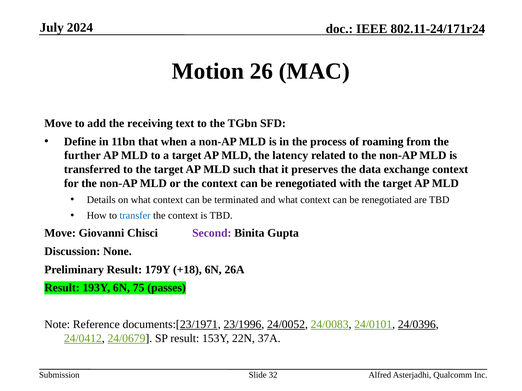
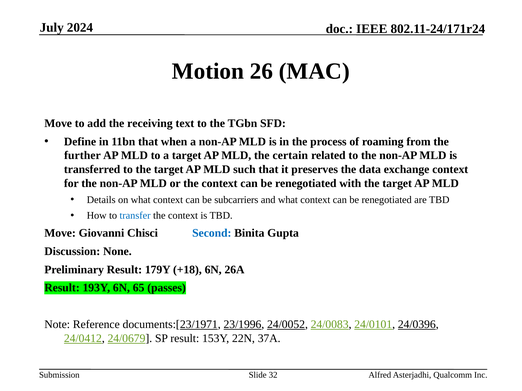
latency: latency -> certain (290, 156)
terminated: terminated -> subcarriers (236, 200)
Second colour: purple -> blue (212, 233)
75: 75 -> 65 (139, 288)
